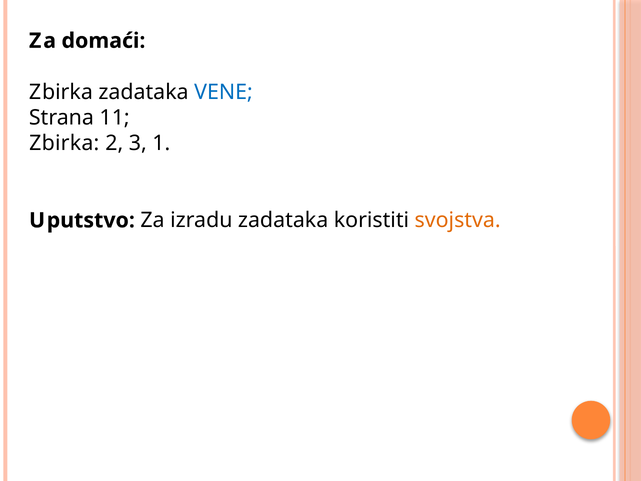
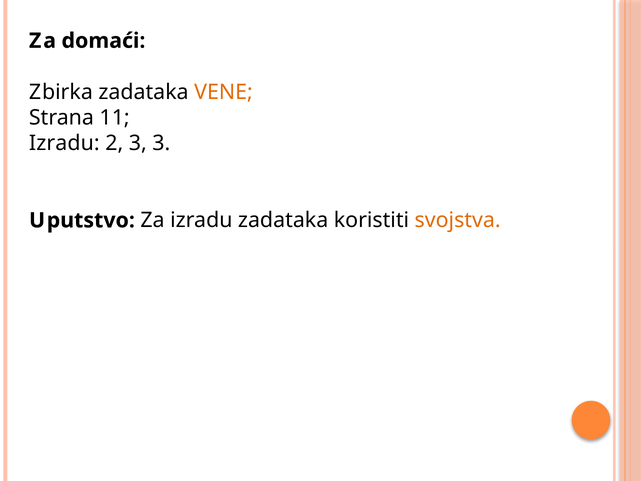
VENE colour: blue -> orange (223, 92)
Zbirka: Zbirka -> Izradu (64, 143)
3 1: 1 -> 3 (161, 143)
